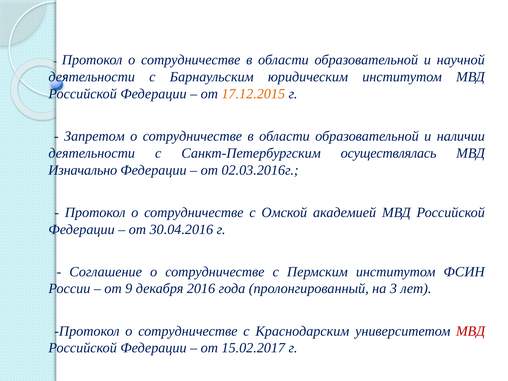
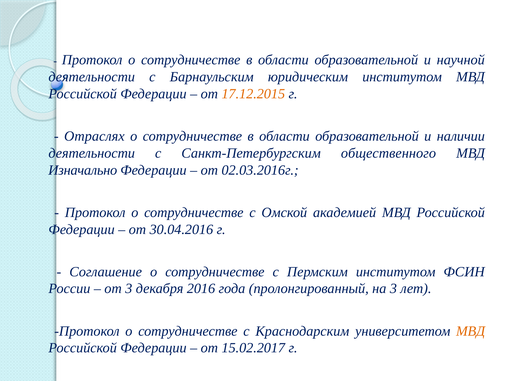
Запретом: Запретом -> Отраслях (94, 136)
осуществлялась: осуществлялась -> общественного (388, 153)
от 9: 9 -> 3 (129, 289)
МВД colour: red -> orange (471, 331)
